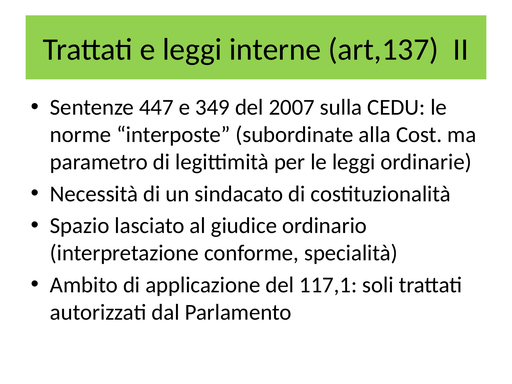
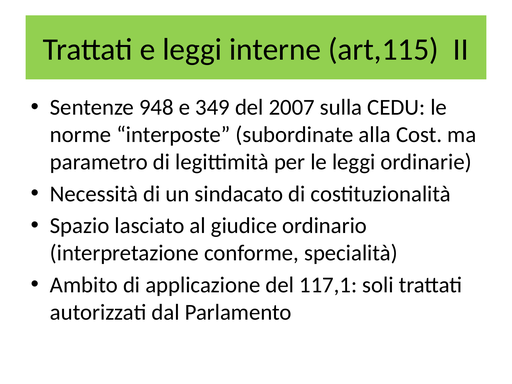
art,137: art,137 -> art,115 (383, 50)
447: 447 -> 948 (156, 107)
